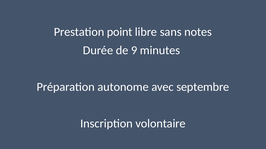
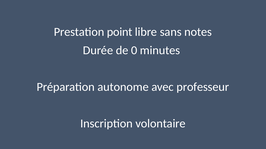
9: 9 -> 0 (134, 50)
septembre: septembre -> professeur (203, 87)
